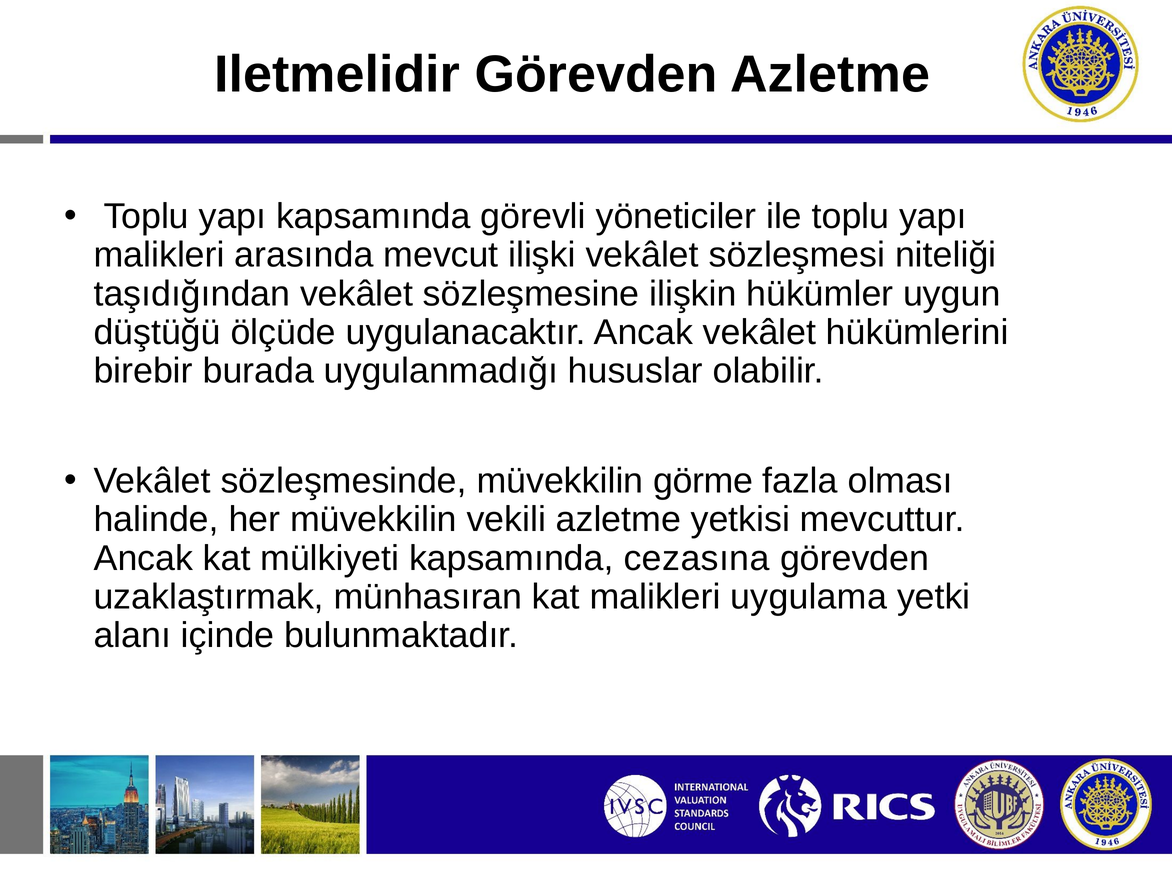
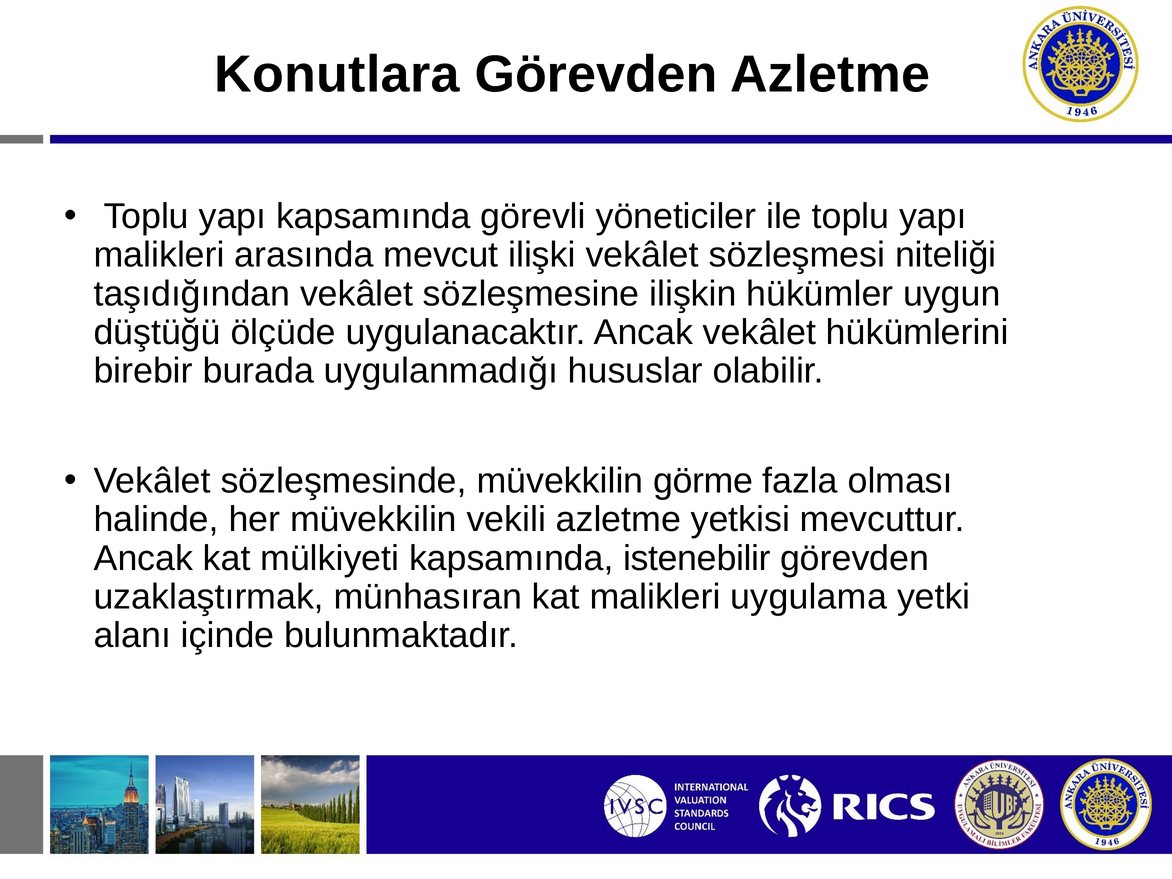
Iletmelidir: Iletmelidir -> Konutlara (337, 75)
cezasına: cezasına -> istenebilir (697, 558)
